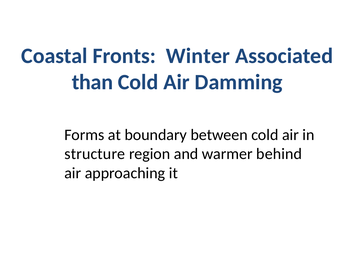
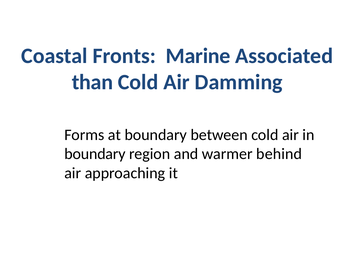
Winter: Winter -> Marine (198, 56)
structure: structure -> boundary (95, 154)
